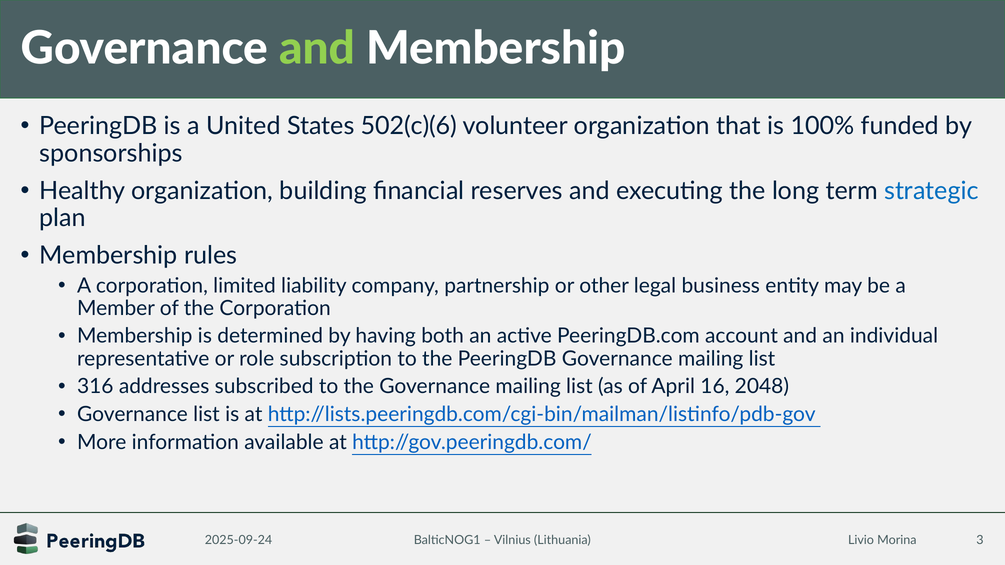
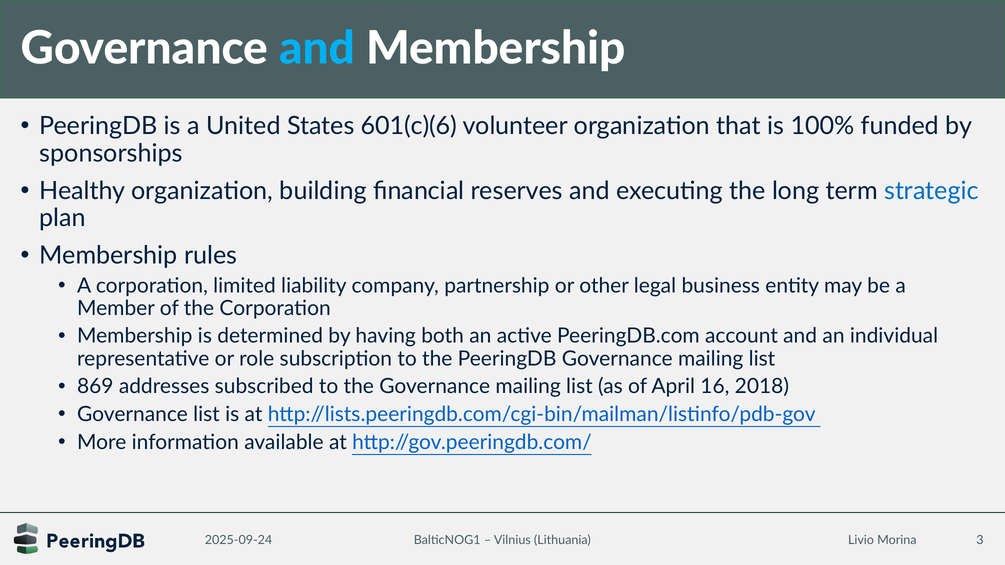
and colour: light green -> light blue (317, 49)
502(c)(6: 502(c)(6 -> 601(c)(6 (409, 126)
316: 316 -> 869 (95, 387)
2048: 2048 -> 2018 (762, 387)
